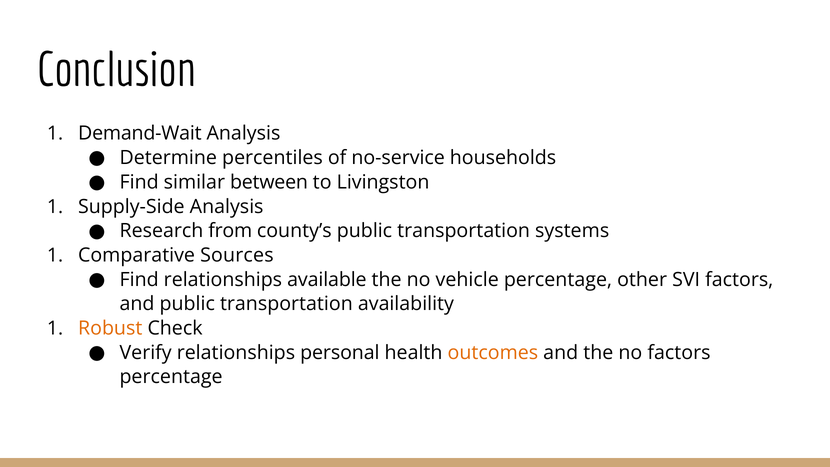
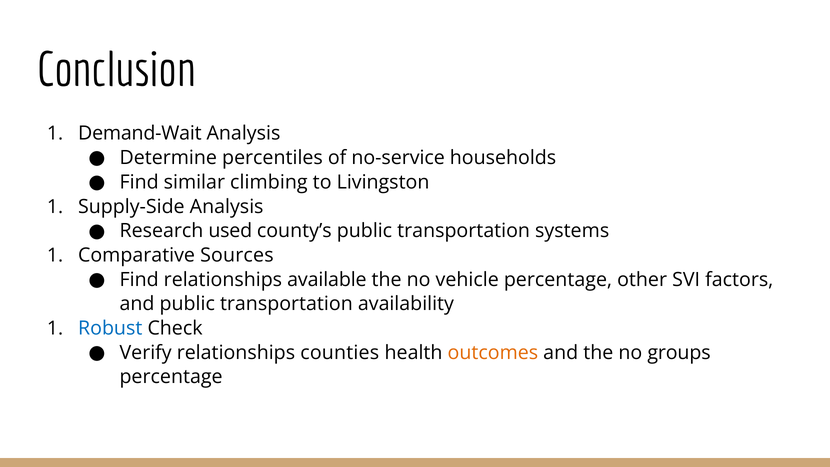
between: between -> climbing (269, 182)
from: from -> used (230, 231)
Robust colour: orange -> blue (110, 328)
personal: personal -> counties (340, 353)
no factors: factors -> groups (679, 353)
